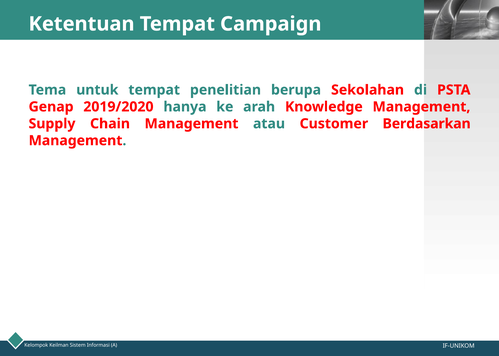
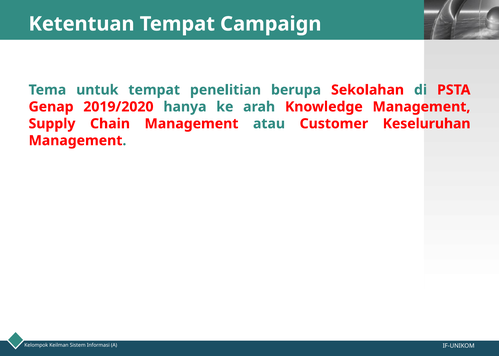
Berdasarkan: Berdasarkan -> Keseluruhan (427, 124)
